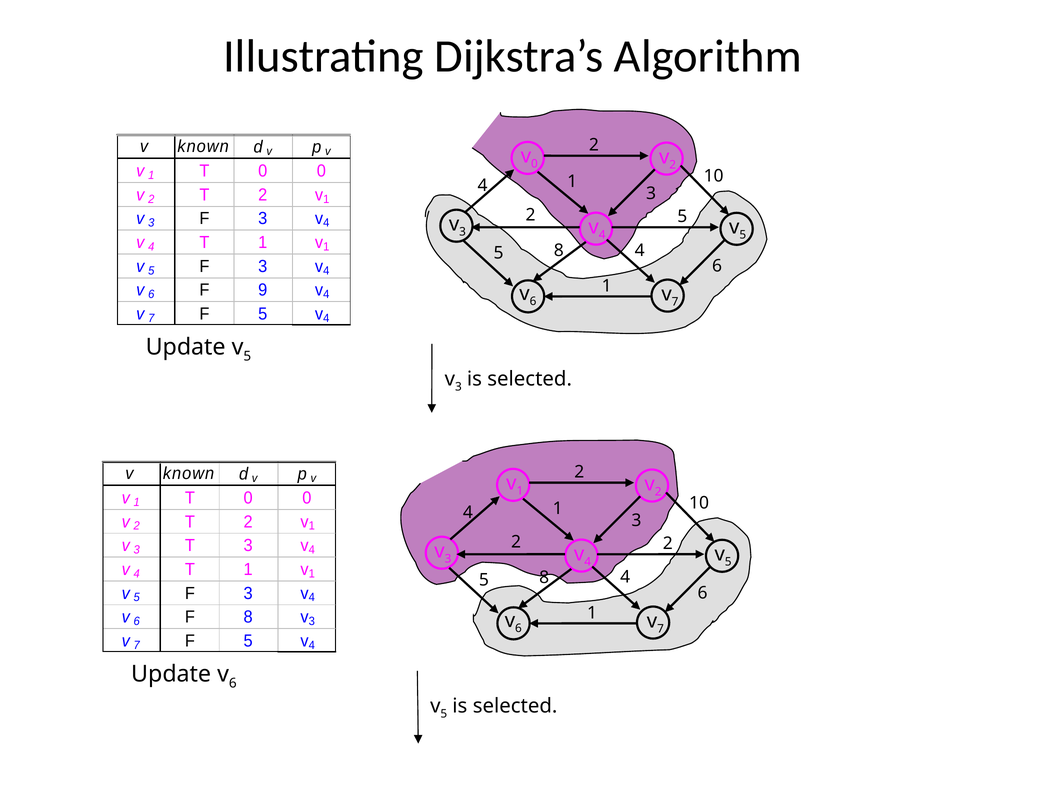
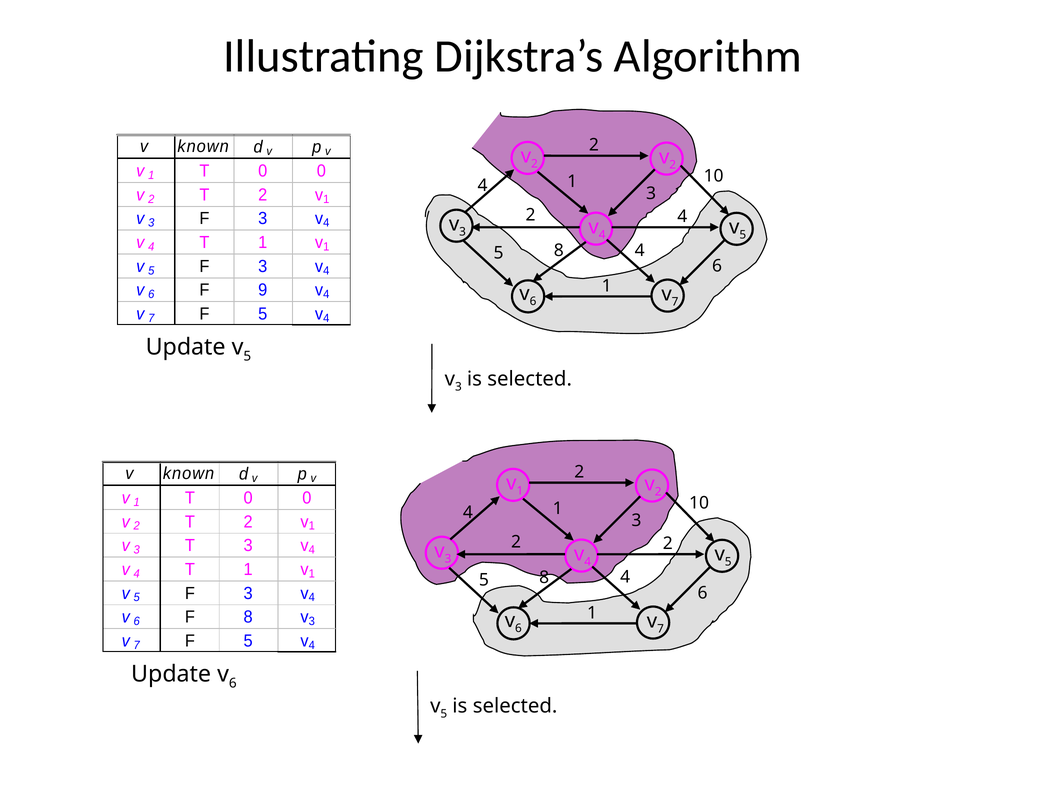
0: 0 -> 2 (534, 164)
2 5: 5 -> 4 (682, 216)
